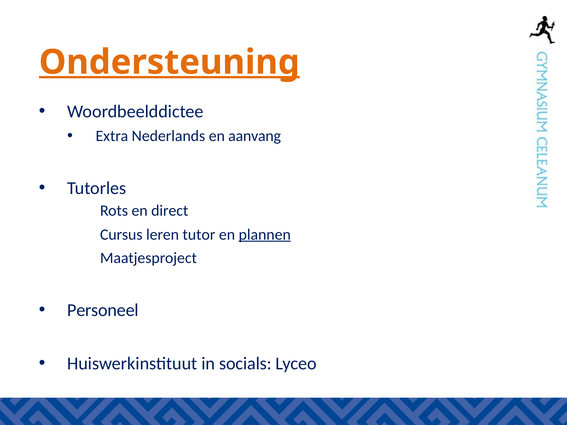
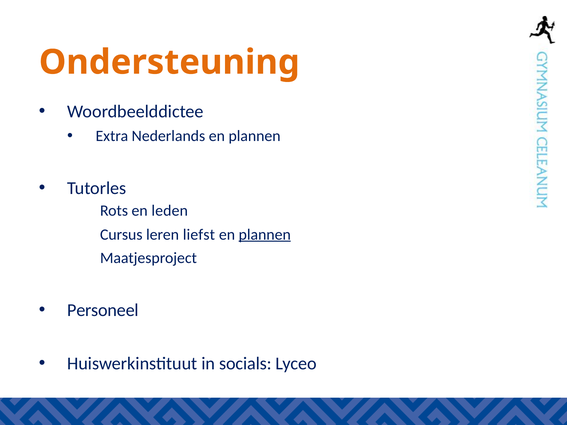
Ondersteuning underline: present -> none (169, 62)
Nederlands en aanvang: aanvang -> plannen (255, 136)
direct: direct -> leden (170, 211)
tutor: tutor -> liefst (199, 235)
